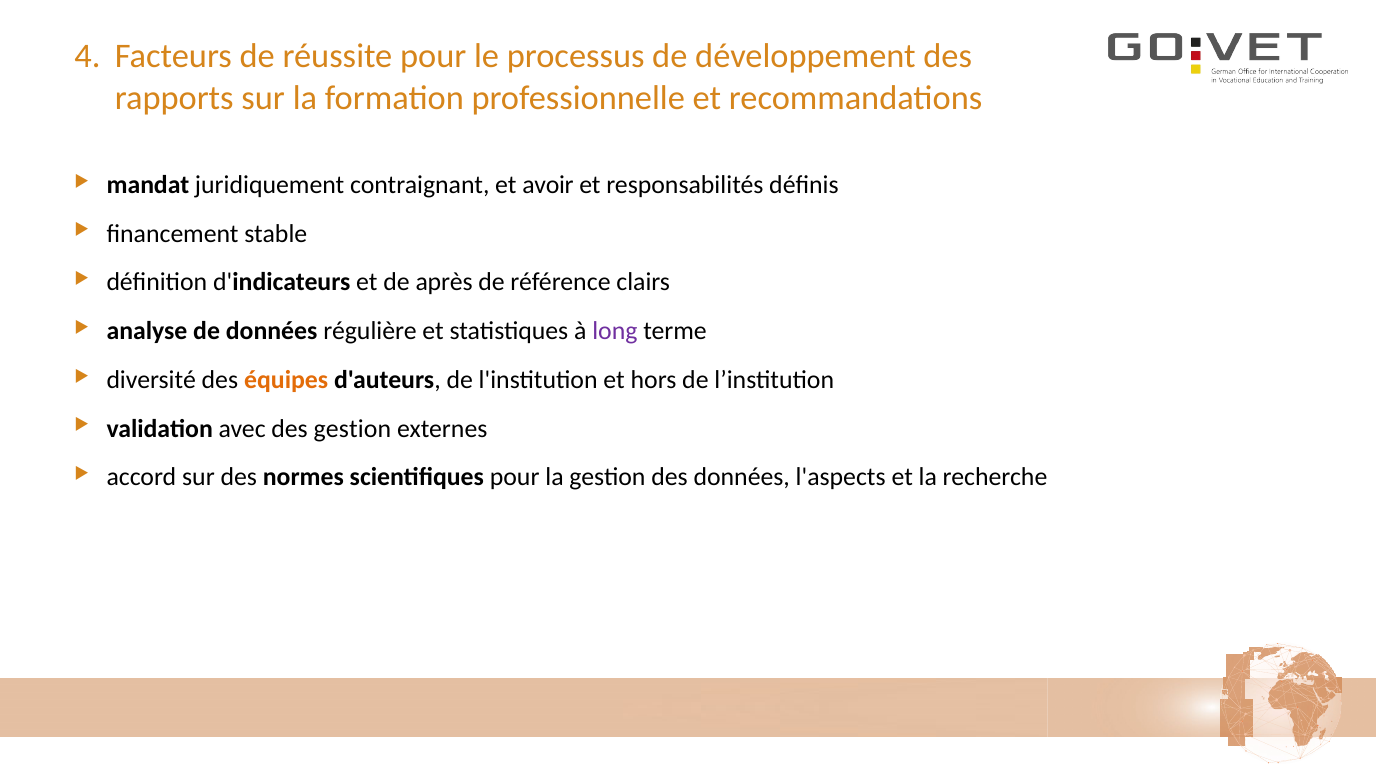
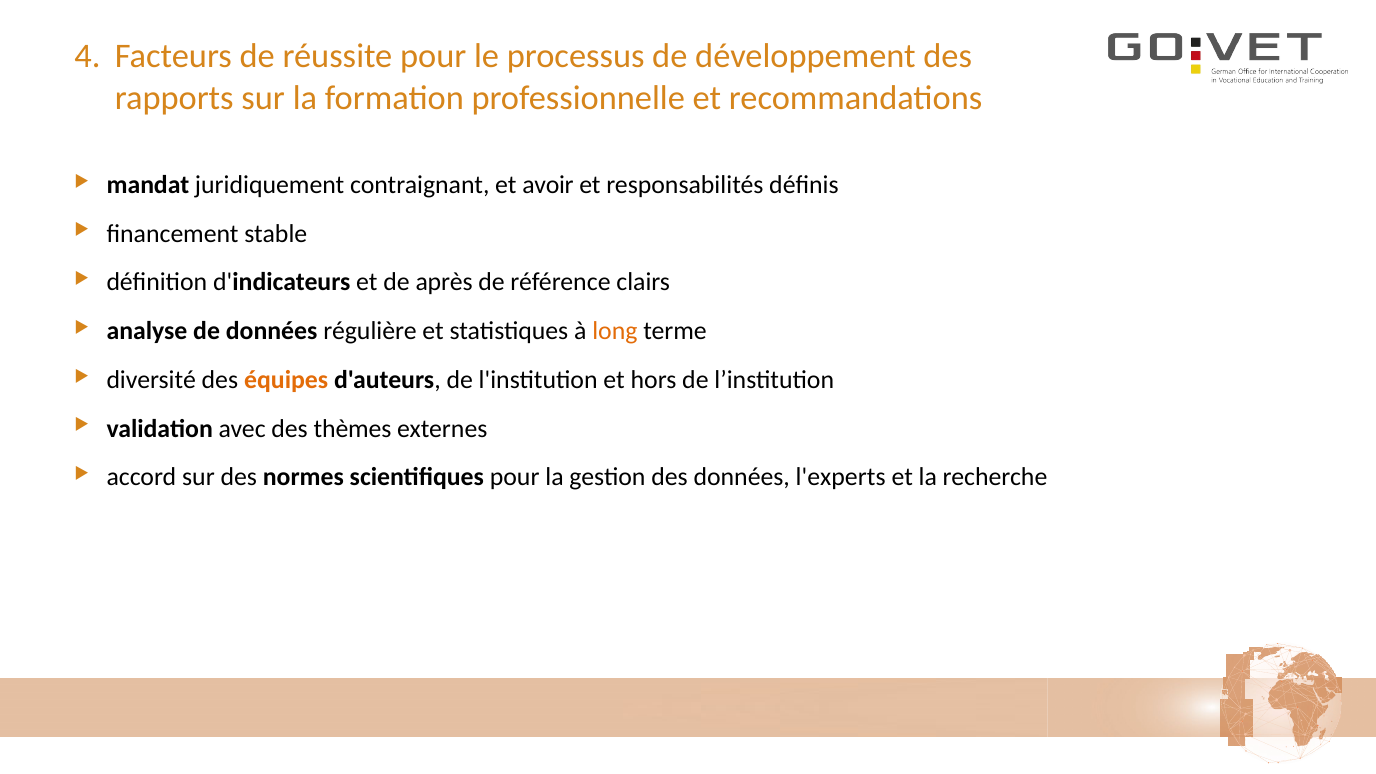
long colour: purple -> orange (615, 331)
des gestion: gestion -> thèmes (353, 429)
l'aspects: l'aspects -> l'experts (841, 477)
